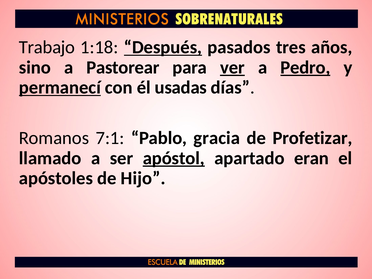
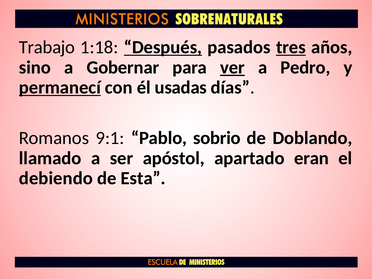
tres underline: none -> present (291, 47)
Pastorear: Pastorear -> Gobernar (123, 67)
Pedro underline: present -> none (305, 67)
7:1: 7:1 -> 9:1 (110, 138)
gracia: gracia -> sobrio (217, 138)
Profetizar: Profetizar -> Doblando (312, 138)
apóstol underline: present -> none (174, 158)
apóstoles: apóstoles -> debiendo (56, 178)
Hijo: Hijo -> Esta (143, 178)
